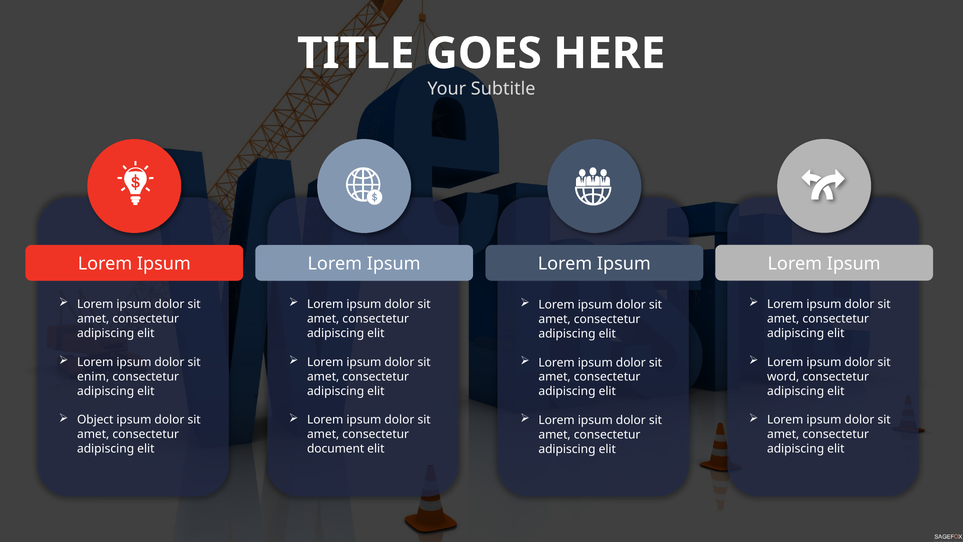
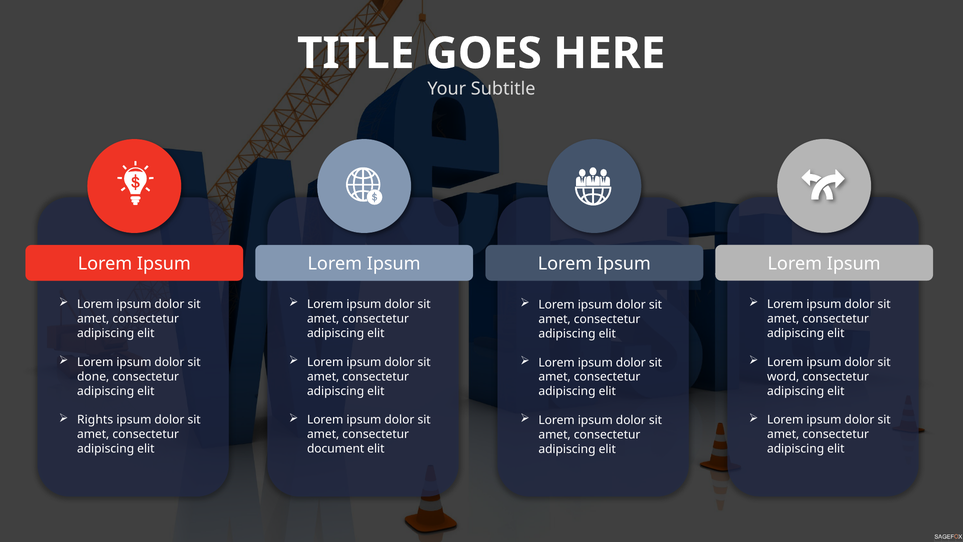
enim: enim -> done (93, 376)
Object: Object -> Rights (95, 420)
